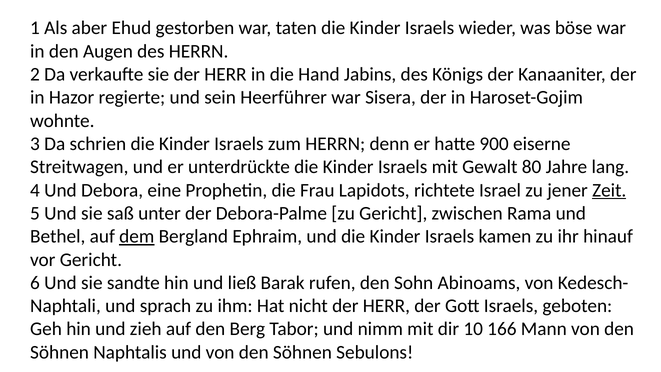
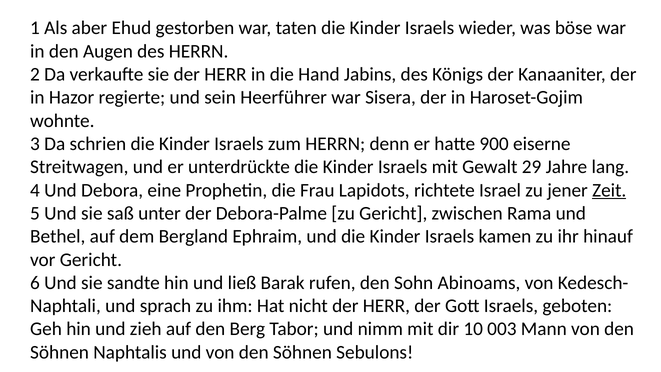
80: 80 -> 29 (532, 167)
dem underline: present -> none (137, 236)
166: 166 -> 003 (502, 329)
